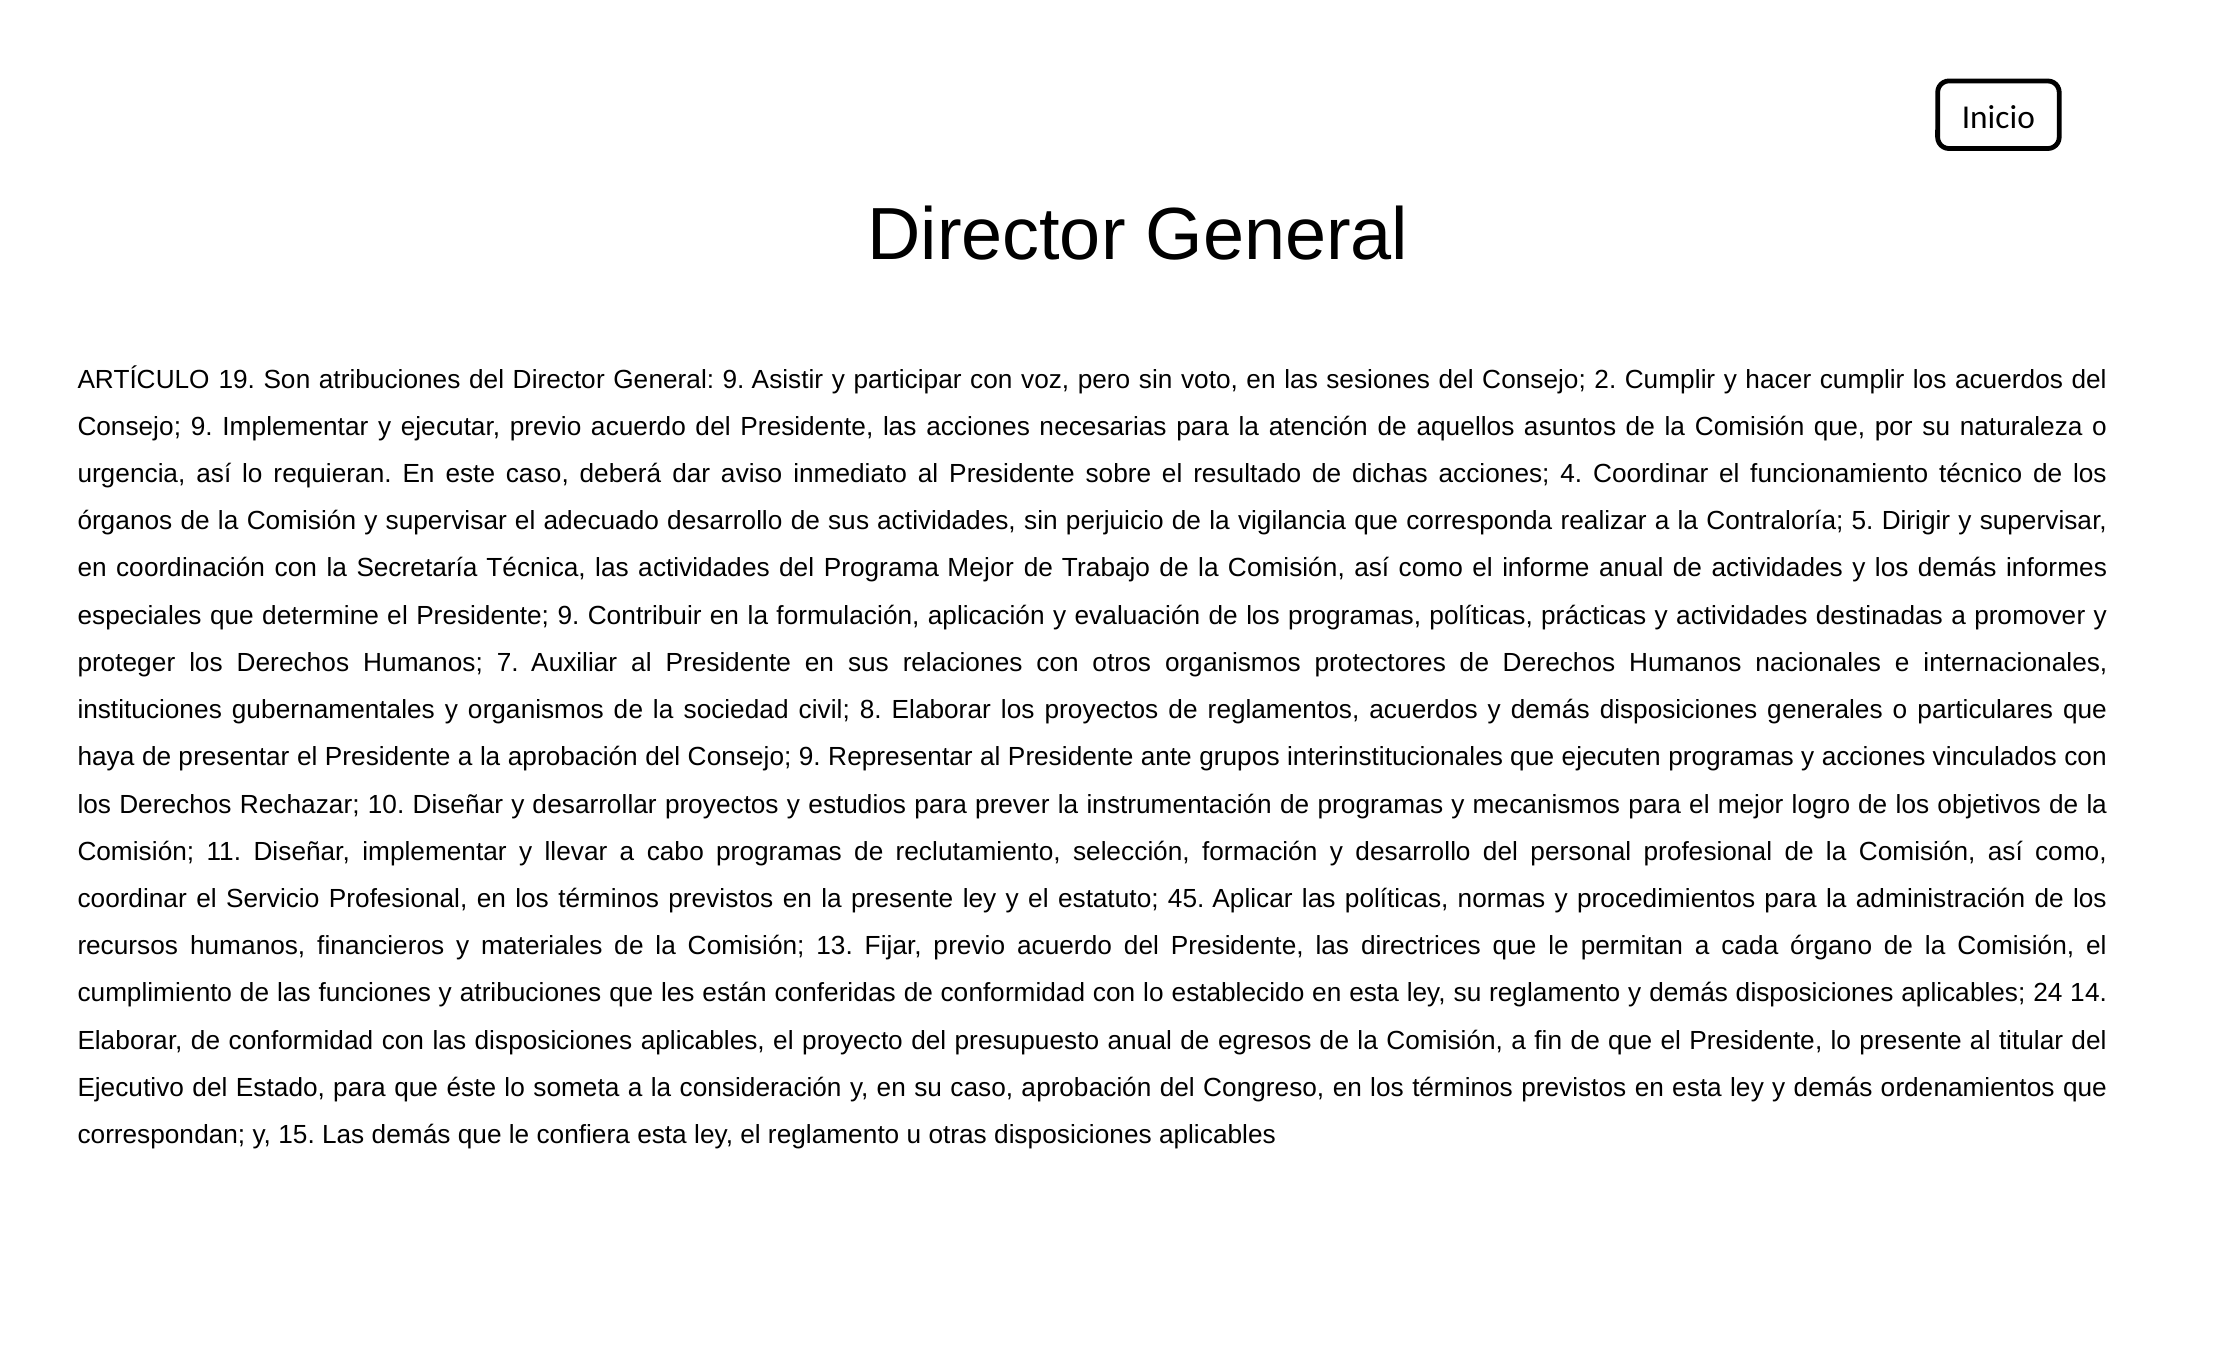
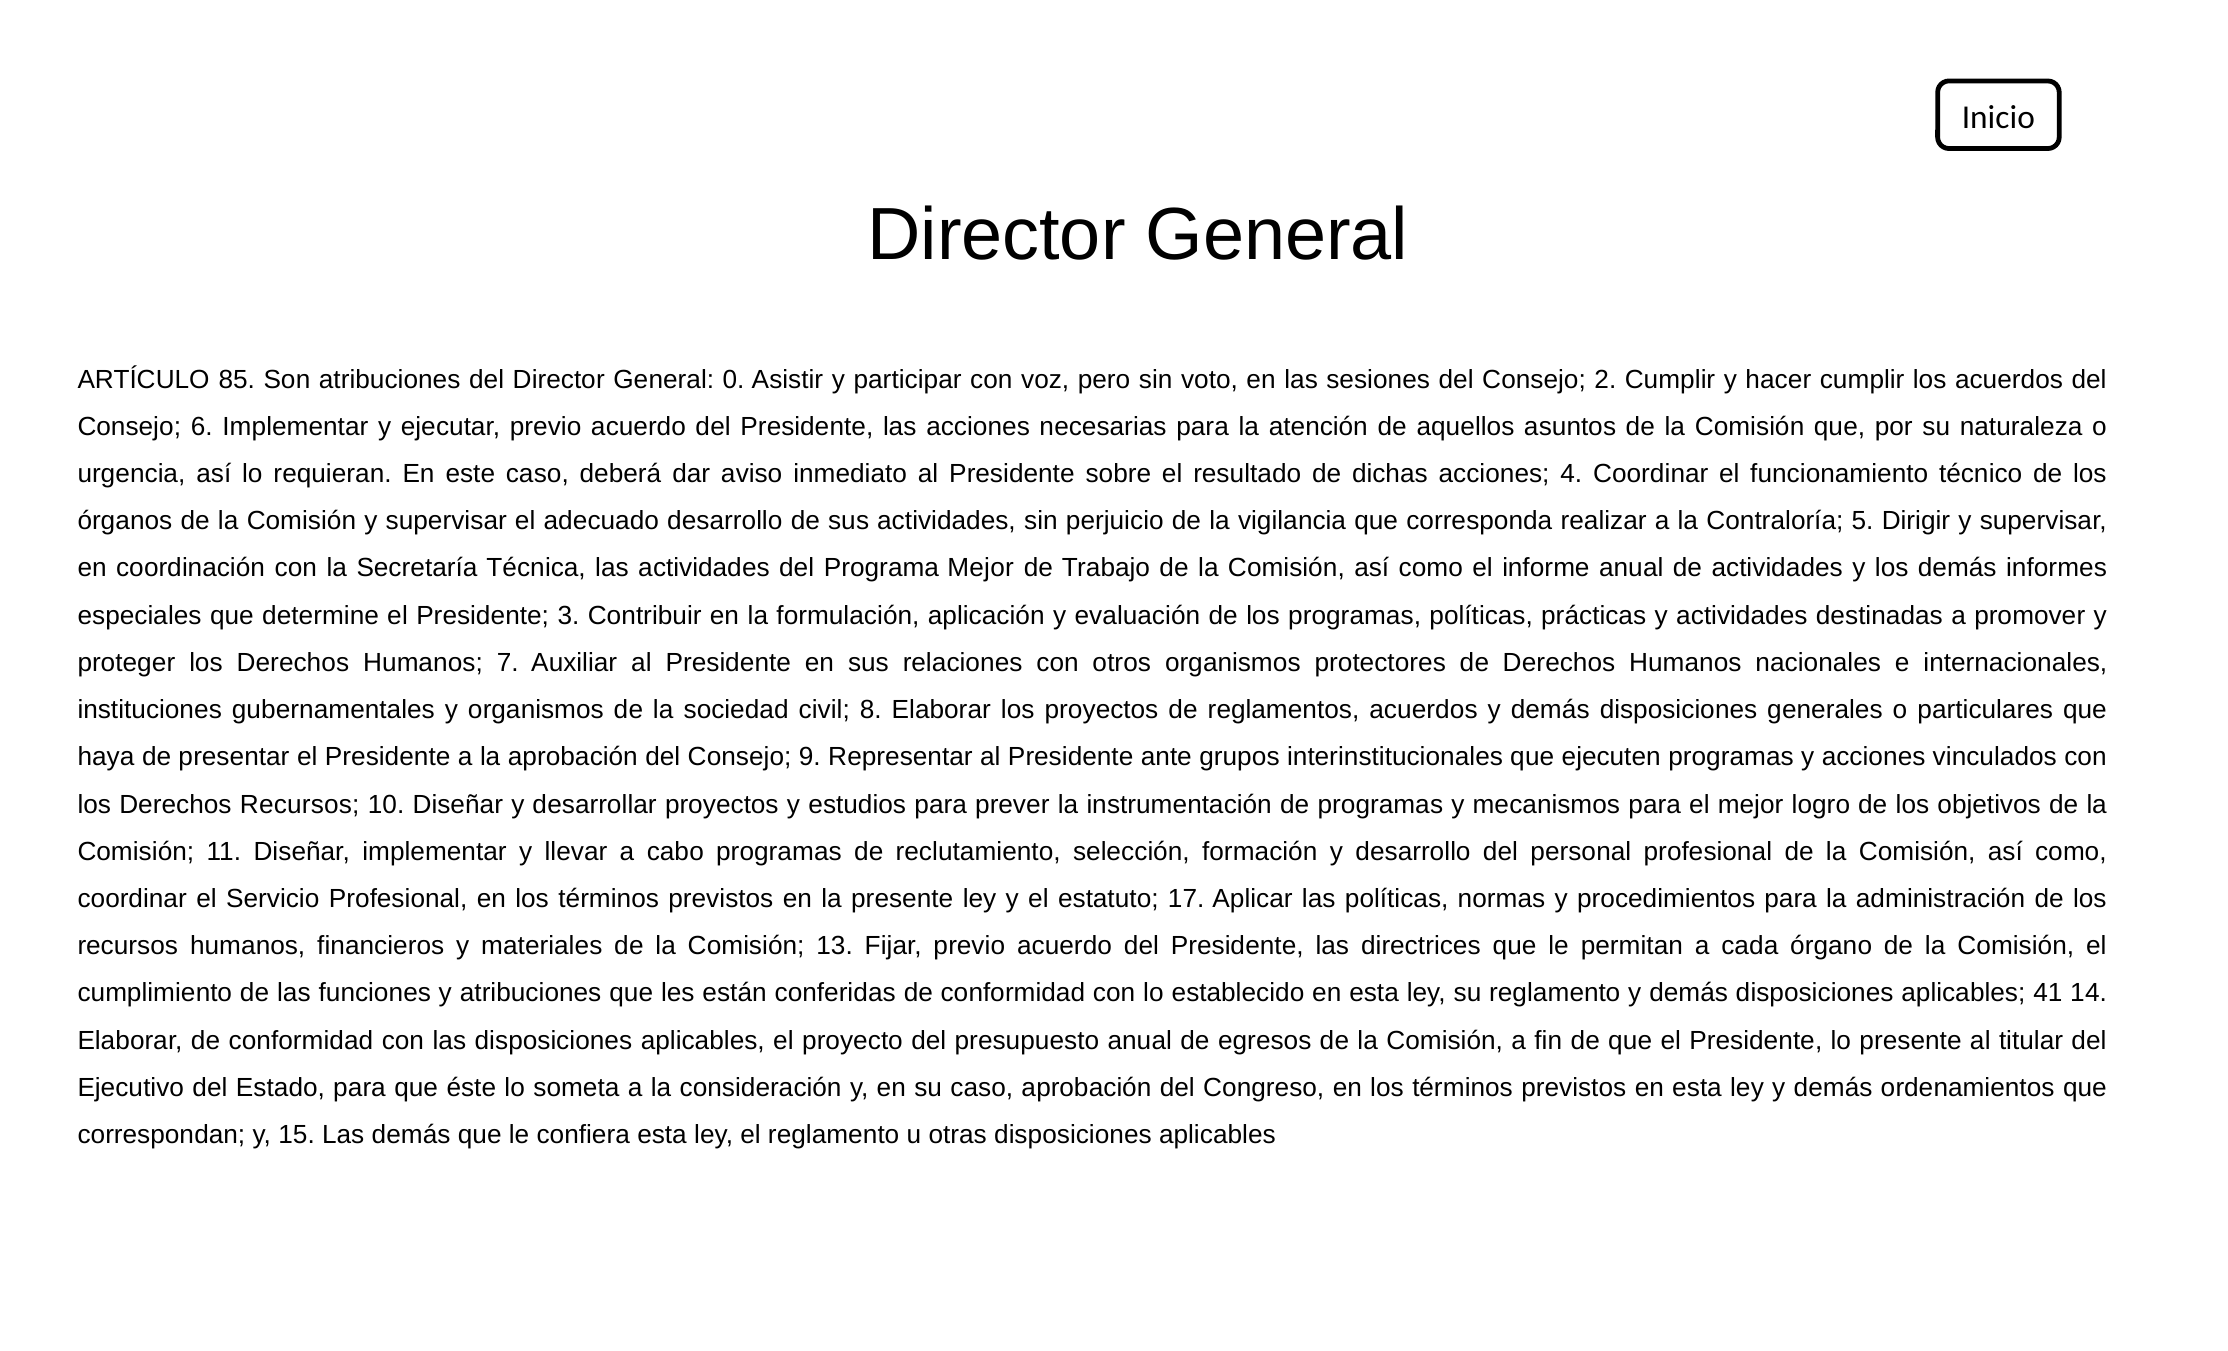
19: 19 -> 85 (237, 379)
General 9: 9 -> 0 (734, 379)
9: 9 -> 6 (202, 427)
Presidente 9: 9 -> 3 (568, 615)
Derechos Rechazar: Rechazar -> Recursos (300, 804)
45: 45 -> 17 (1186, 898)
24: 24 -> 41 (2048, 993)
